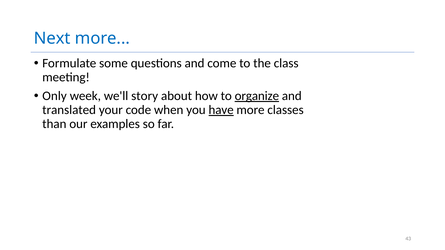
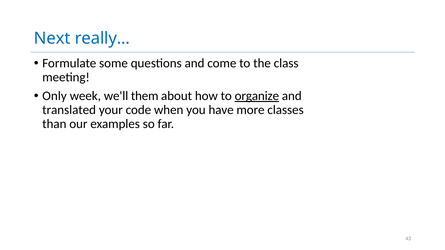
Next more: more -> really (102, 38)
story: story -> them (145, 96)
have underline: present -> none (221, 110)
